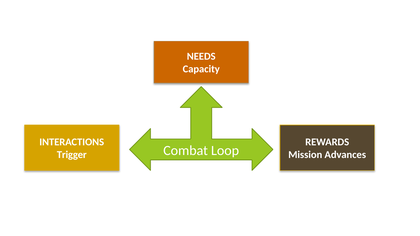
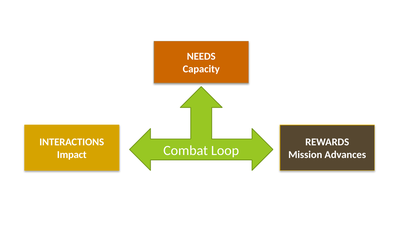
Trigger: Trigger -> Impact (72, 155)
